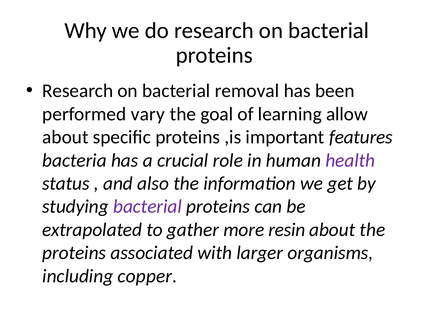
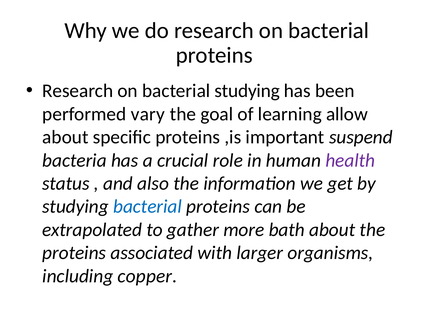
bacterial removal: removal -> studying (247, 91)
features: features -> suspend (361, 137)
bacterial colour: purple -> blue (148, 207)
resin: resin -> bath (287, 230)
